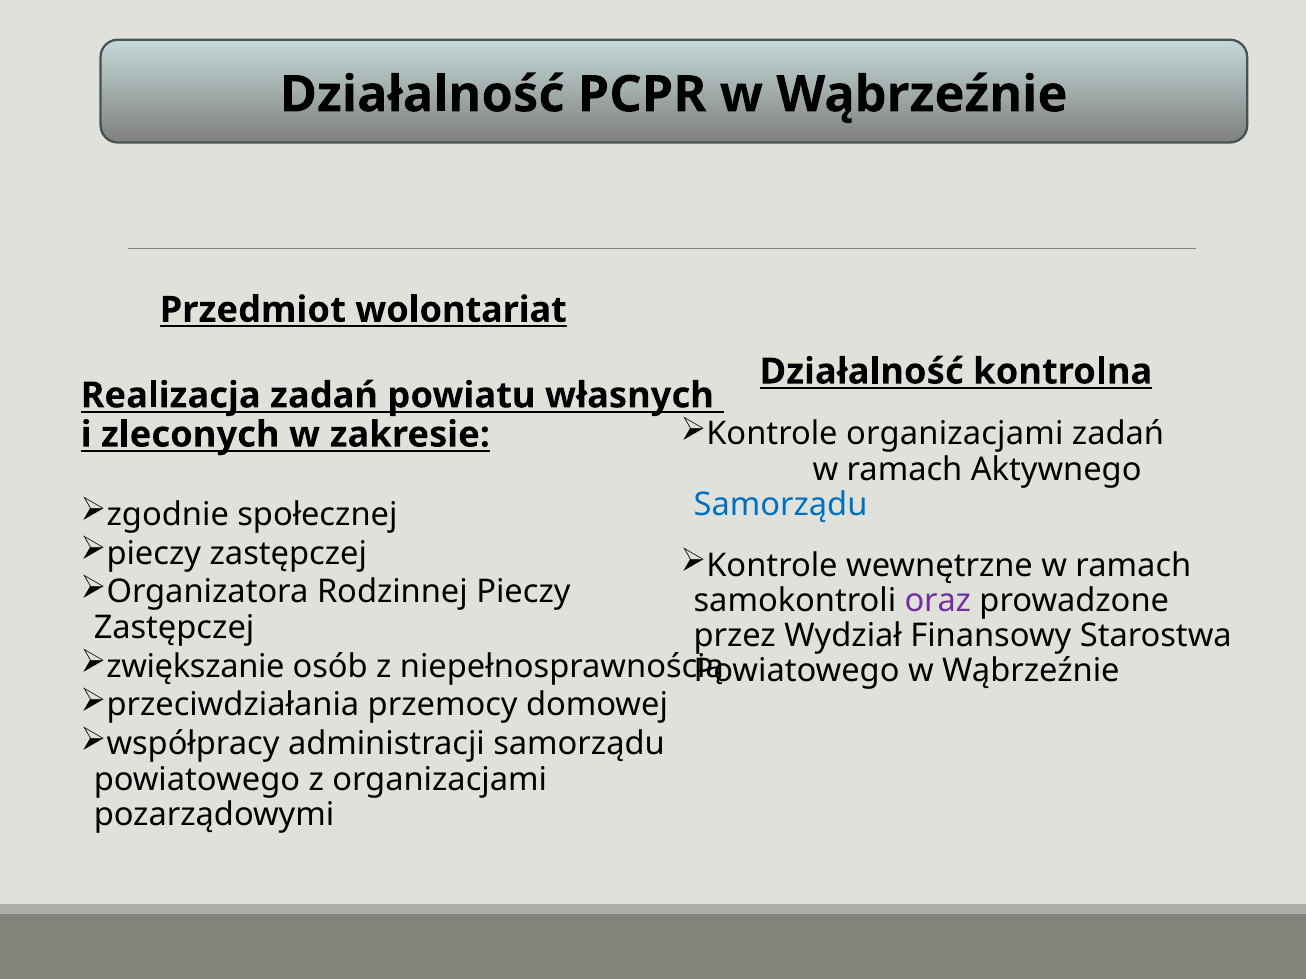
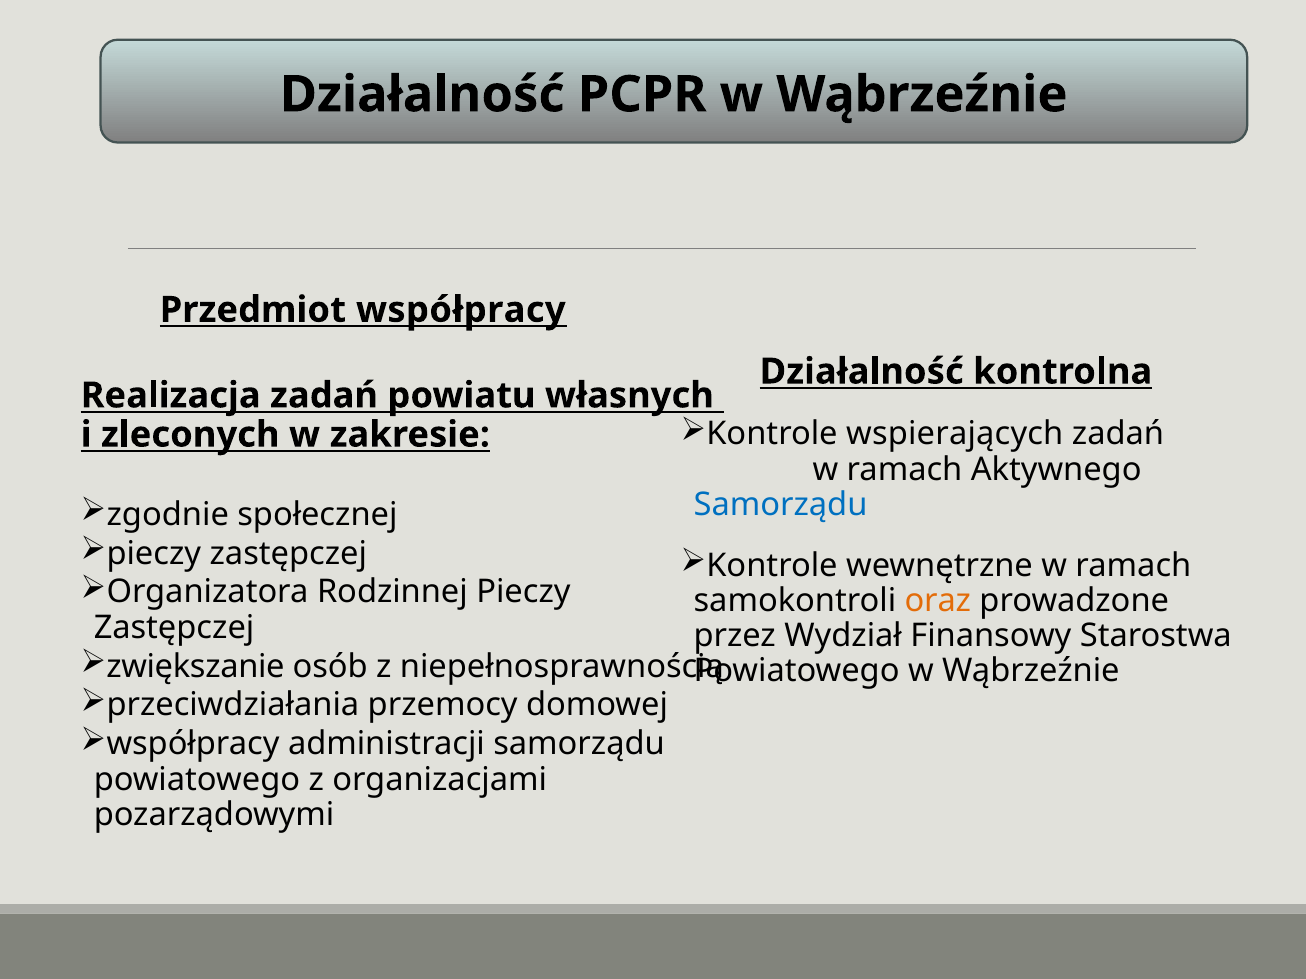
Przedmiot wolontariat: wolontariat -> współpracy (461, 310)
Kontrole organizacjami: organizacjami -> wspierających (955, 434)
oraz colour: purple -> orange (938, 601)
